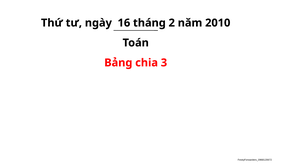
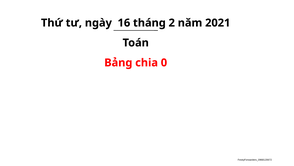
2010: 2010 -> 2021 (218, 23)
3: 3 -> 0 (164, 62)
